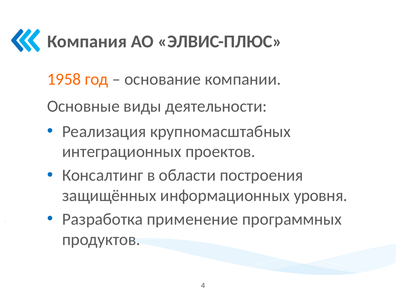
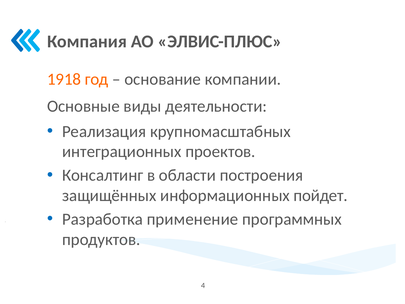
1958: 1958 -> 1918 (64, 79)
уровня: уровня -> пойдет (321, 195)
